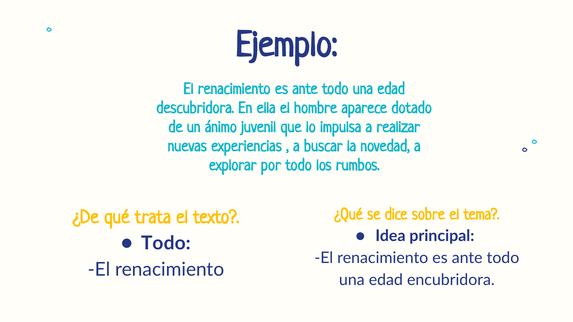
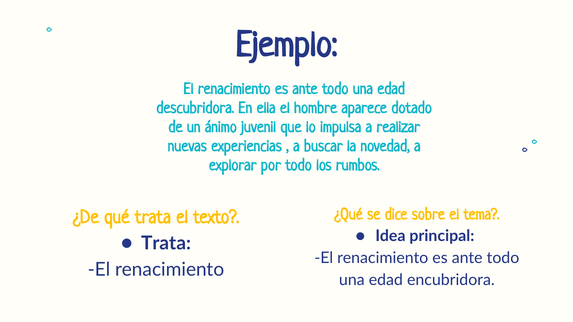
Todo: Todo -> Trata (166, 243)
